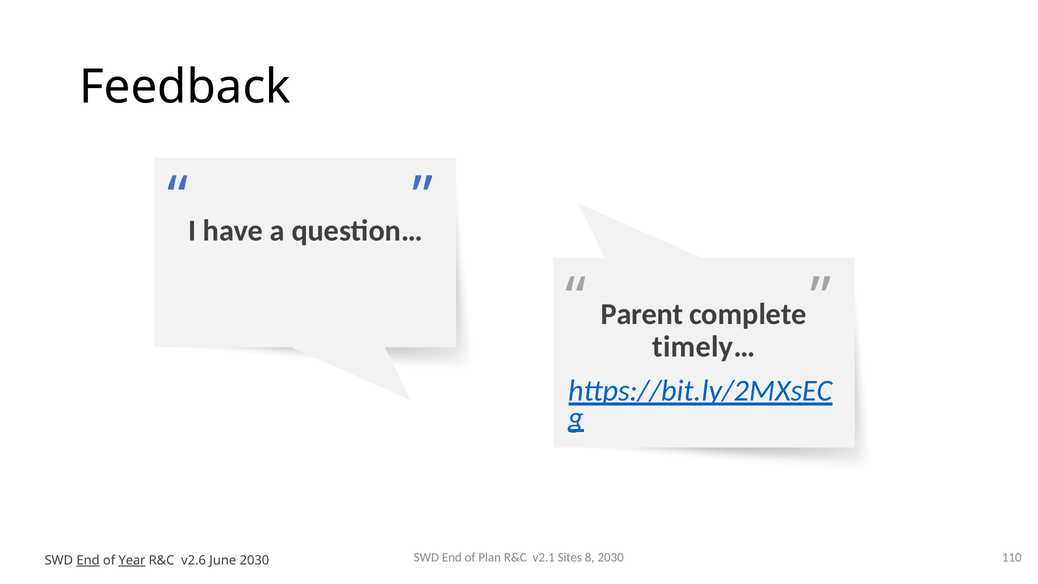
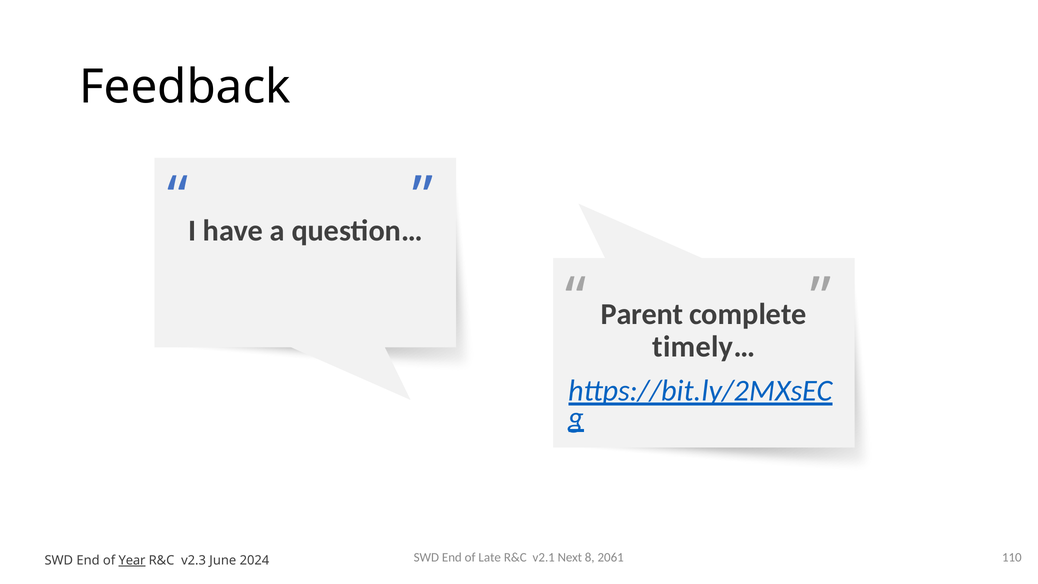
End underline: present -> none (88, 560)
v2.6: v2.6 -> v2.3 (194, 560)
June 2030: 2030 -> 2024 (254, 560)
Plan: Plan -> Late (490, 558)
Sites: Sites -> Next (570, 558)
8 2030: 2030 -> 2061 (611, 558)
